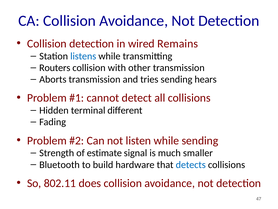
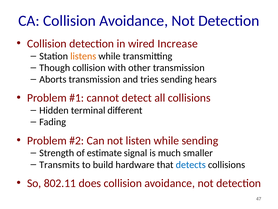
Remains: Remains -> Increase (178, 44)
listens colour: blue -> orange (83, 56)
Routers: Routers -> Though (55, 68)
Bluetooth: Bluetooth -> Transmits (59, 164)
